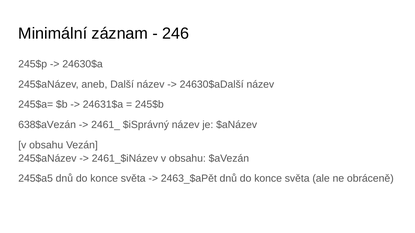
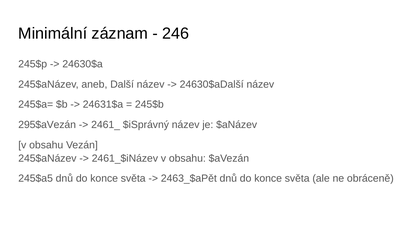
638$aVezán: 638$aVezán -> 295$aVezán (47, 125)
